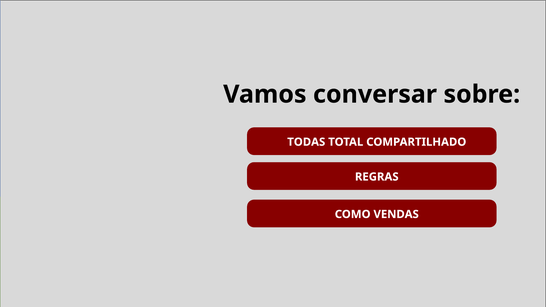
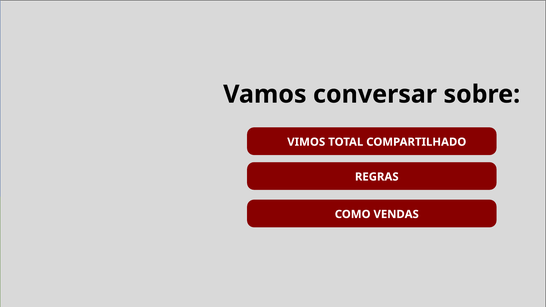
TODAS: TODAS -> VIMOS (306, 142)
